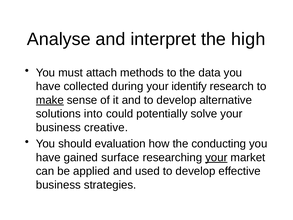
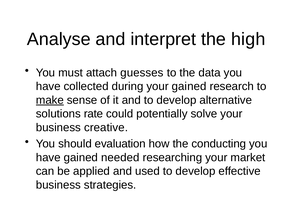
methods: methods -> guesses (142, 73)
your identify: identify -> gained (189, 86)
into: into -> rate (93, 114)
surface: surface -> needed (120, 157)
your underline: present -> none (216, 157)
